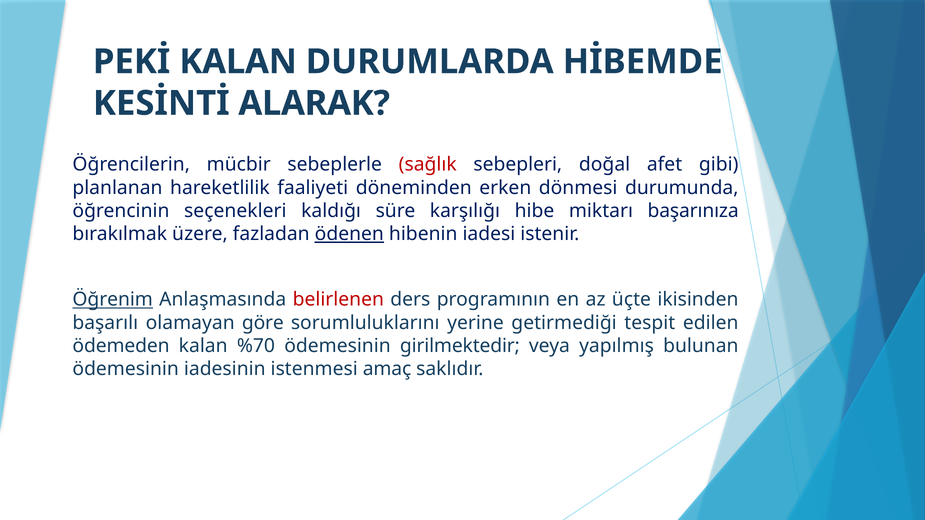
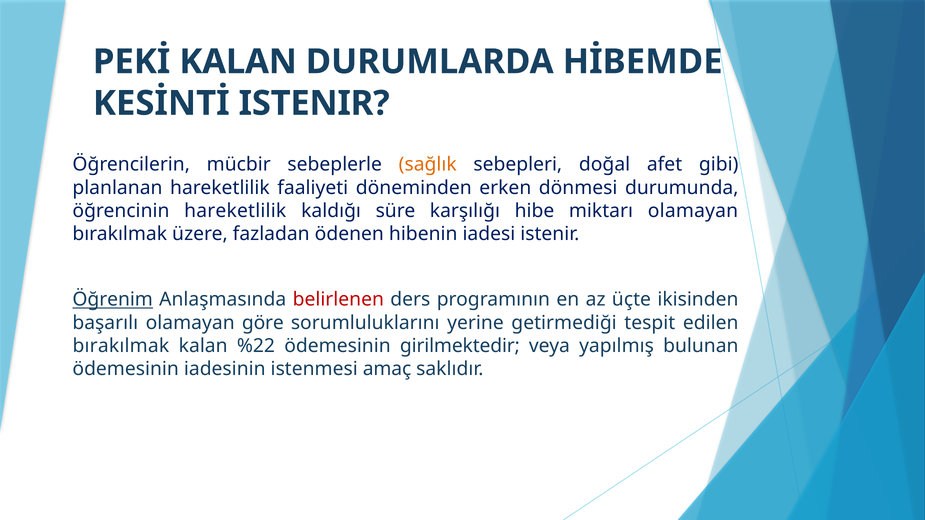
KESİNTİ ALARAK: ALARAK -> ISTENIR (314, 103)
sağlık colour: red -> orange (428, 165)
öğrencinin seçenekleri: seçenekleri -> hareketlilik (235, 211)
miktarı başarınıza: başarınıza -> olamayan (693, 211)
ödenen underline: present -> none (349, 234)
ödemeden: ödemeden -> bırakılmak (121, 346)
%70: %70 -> %22 (256, 346)
